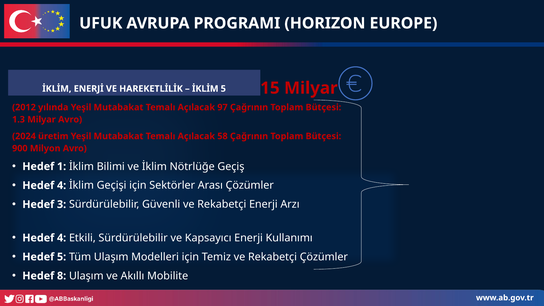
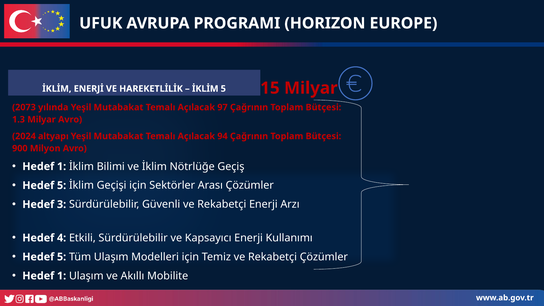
2012: 2012 -> 2073 (24, 107)
üretim: üretim -> altyapı (53, 136)
58: 58 -> 94 (223, 136)
4: 4 -> 5 (62, 185)
8: 8 -> 1 (62, 276)
